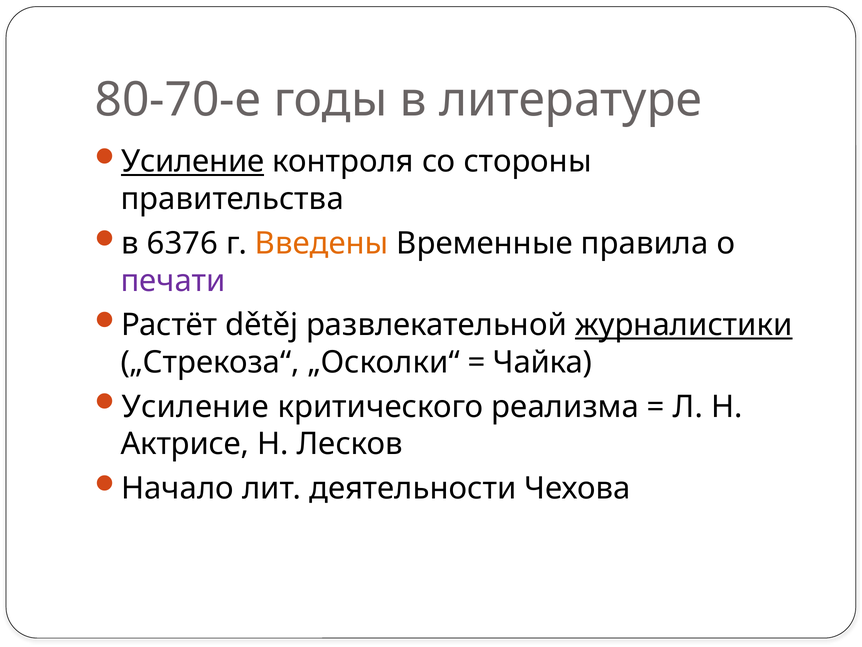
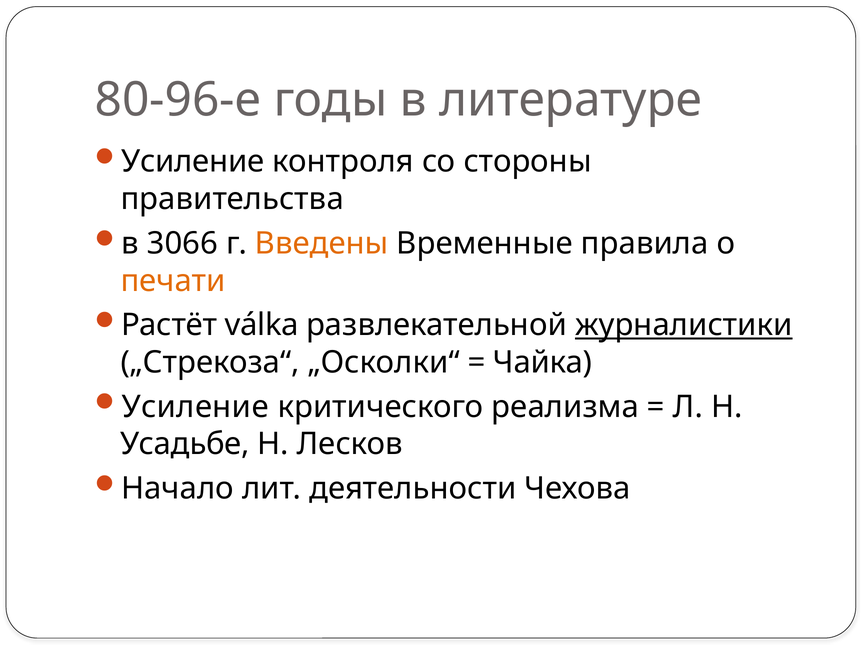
80-70-е: 80-70-е -> 80-96-е (178, 100)
Усиление underline: present -> none (193, 162)
6376: 6376 -> 3066 (182, 243)
печати colour: purple -> orange (173, 281)
dětěj: dětěj -> válka (262, 325)
Актрисе: Актрисе -> Усадьбе (185, 444)
